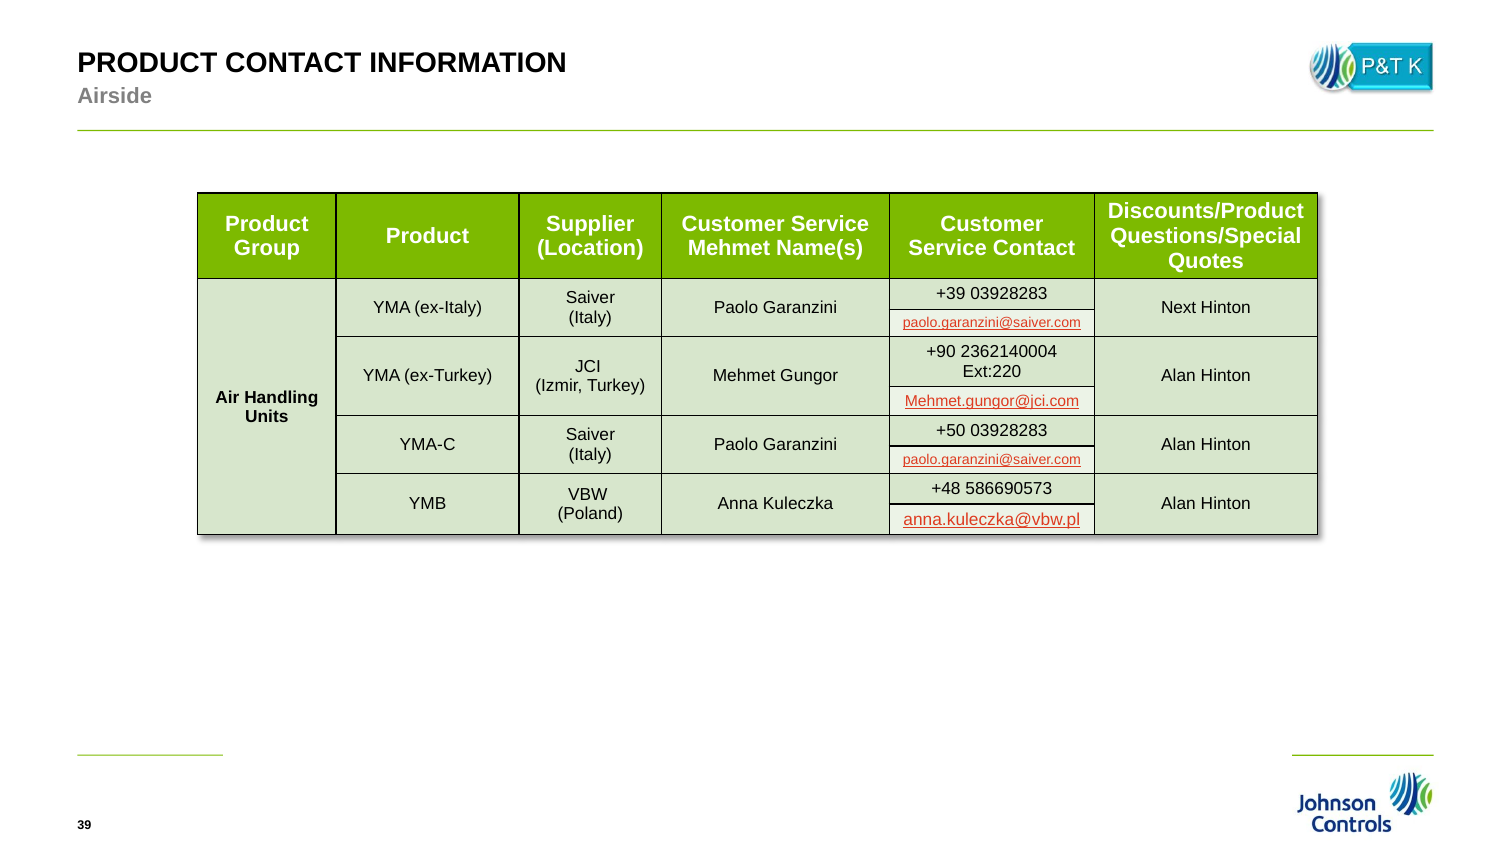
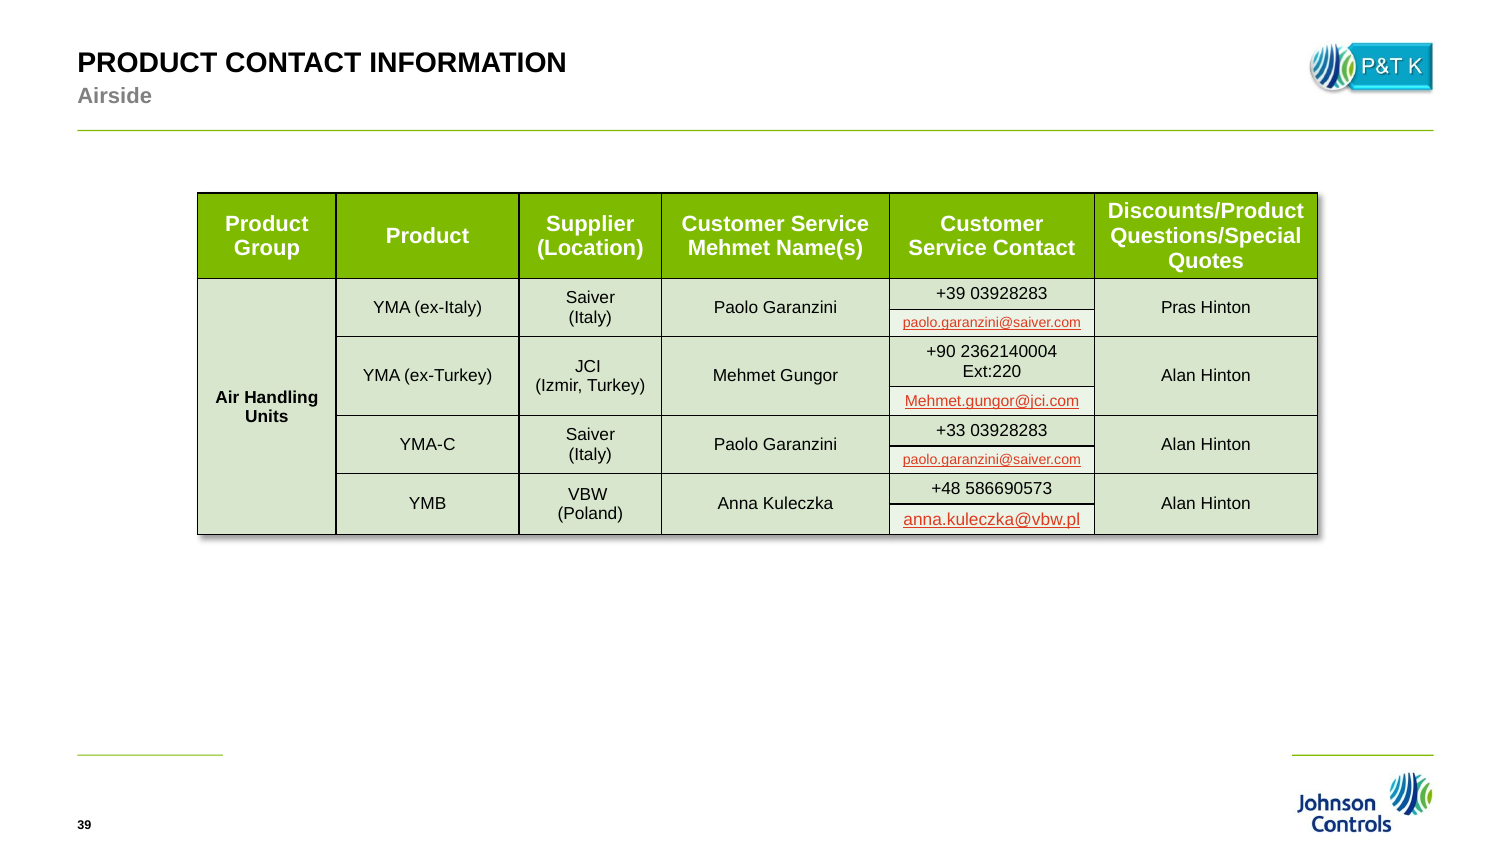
Next: Next -> Pras (1179, 308)
+50: +50 -> +33 (951, 431)
